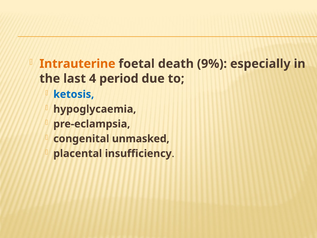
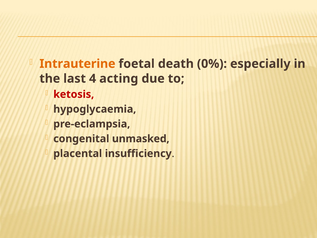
9%: 9% -> 0% (212, 64)
period: period -> acting (119, 79)
ketosis colour: blue -> red (74, 94)
